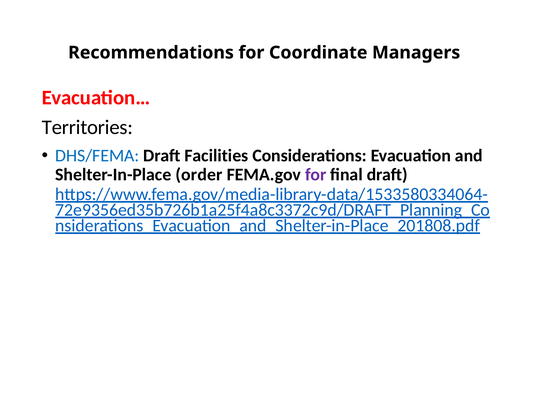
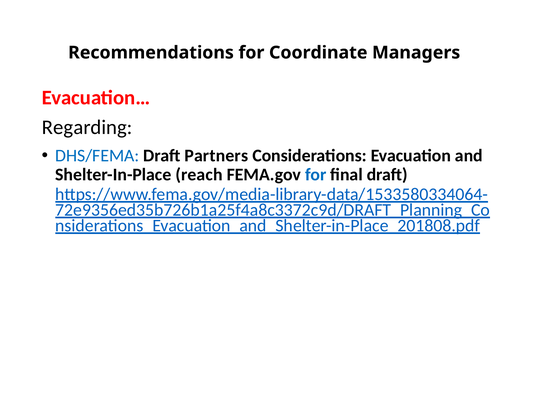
Territories: Territories -> Regarding (87, 127)
Facilities: Facilities -> Partners (216, 156)
order: order -> reach (199, 175)
for colour: purple -> blue (316, 175)
